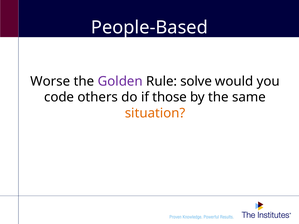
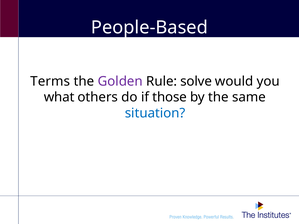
Worse: Worse -> Terms (50, 81)
code: code -> what (59, 97)
situation colour: orange -> blue (155, 113)
